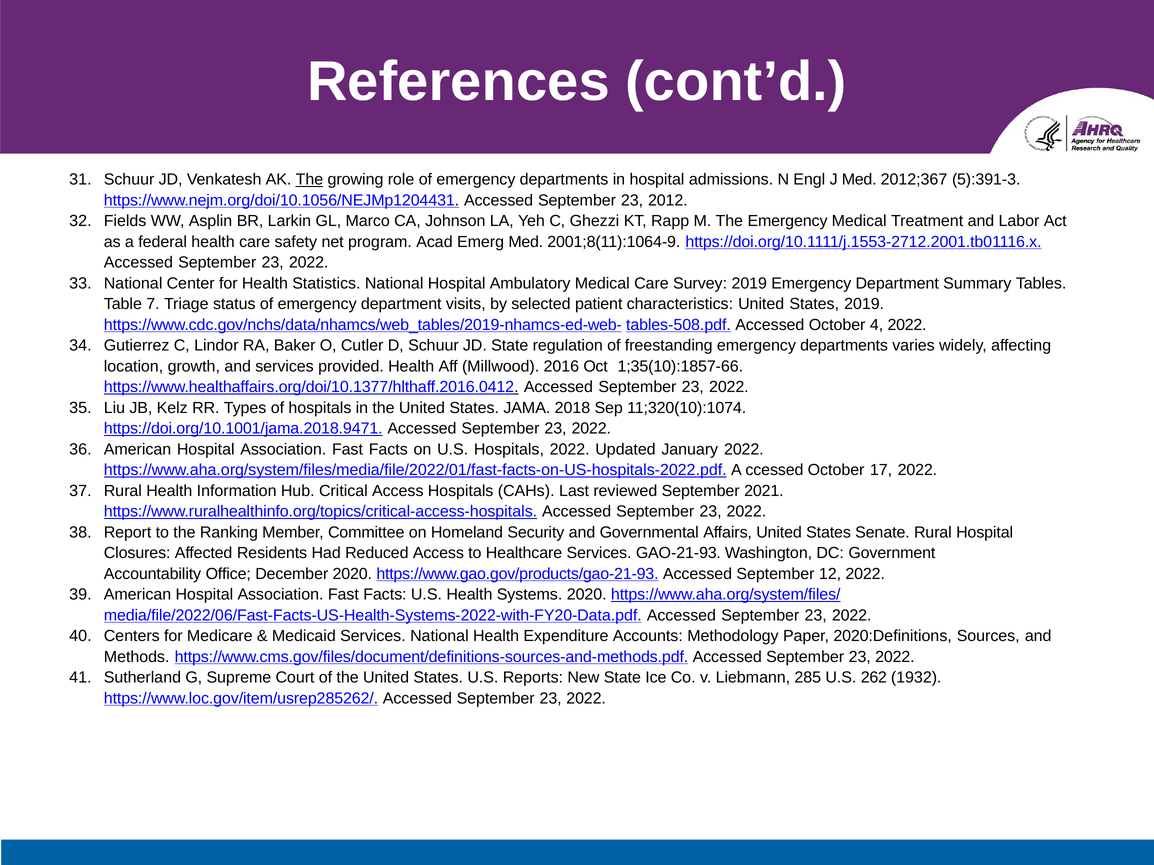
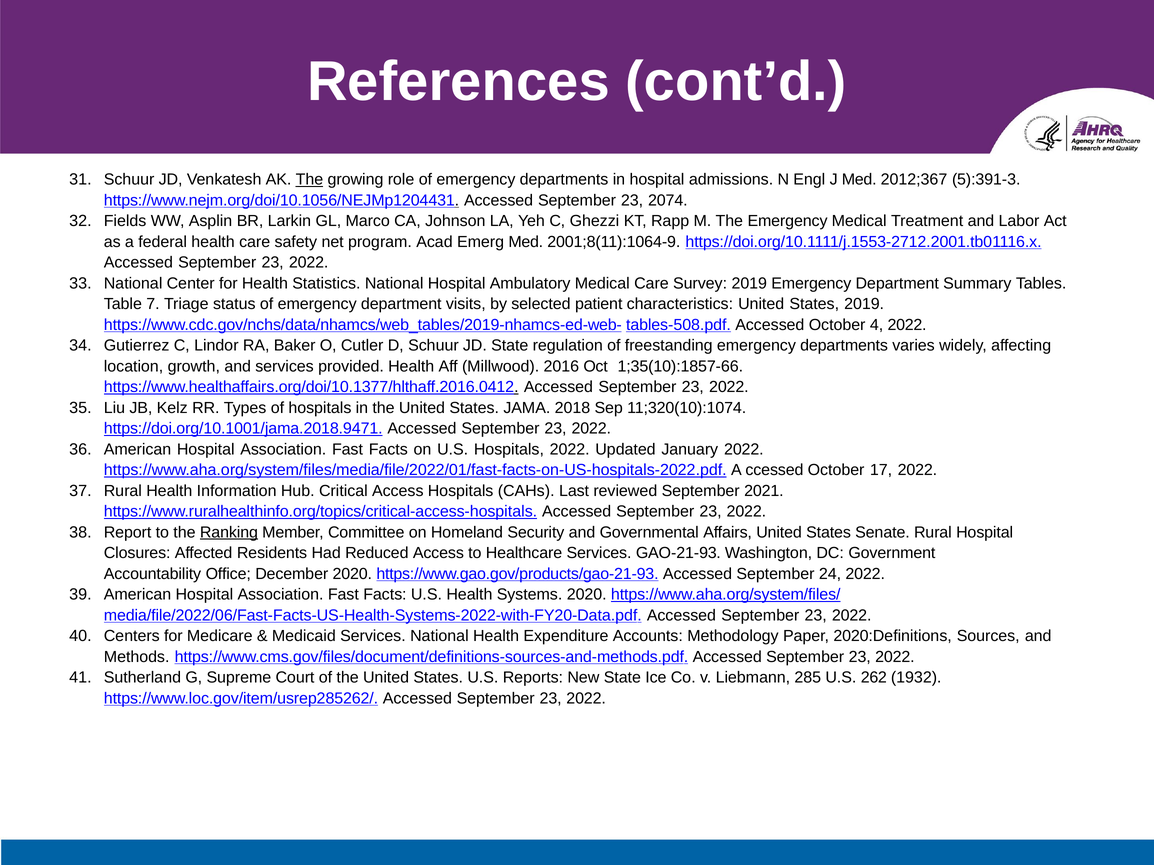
2012: 2012 -> 2074 (668, 200)
Ranking underline: none -> present (229, 533)
12: 12 -> 24 (830, 574)
